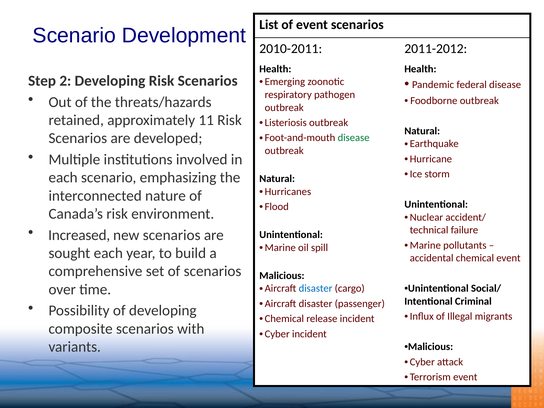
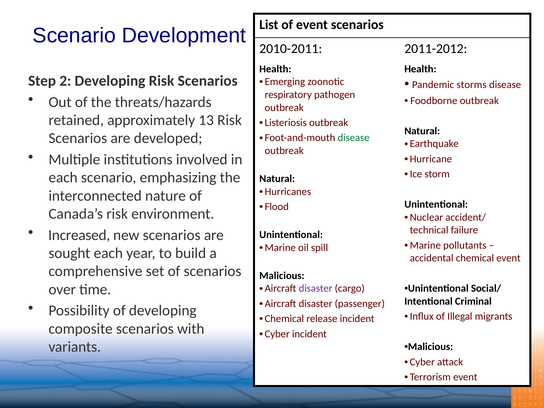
federal: federal -> storms (472, 85)
11: 11 -> 13 (206, 120)
disaster colour: blue -> purple (316, 288)
